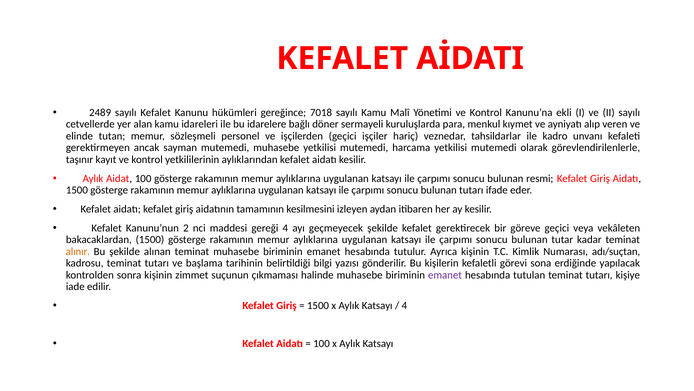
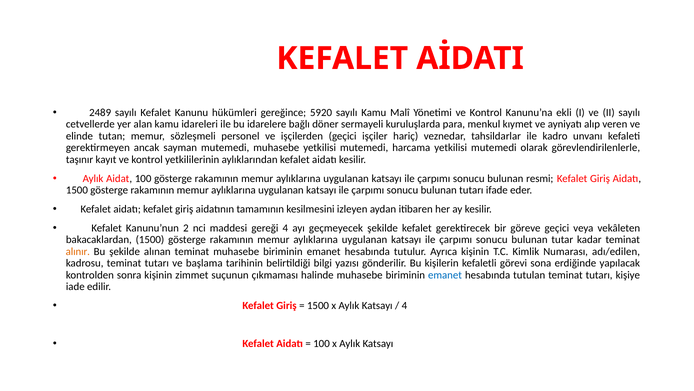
7018: 7018 -> 5920 (321, 112)
adı/suçtan: adı/suçtan -> adı/edilen (616, 251)
emanet colour: purple -> blue (445, 275)
